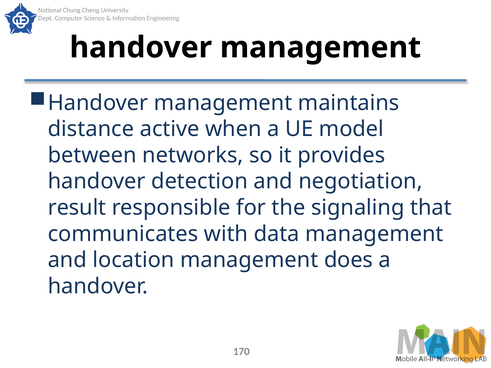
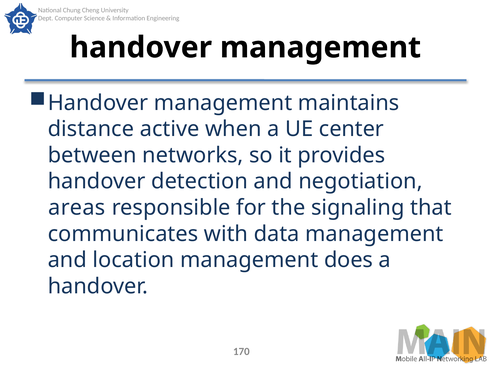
model: model -> center (351, 129)
result: result -> areas (77, 208)
